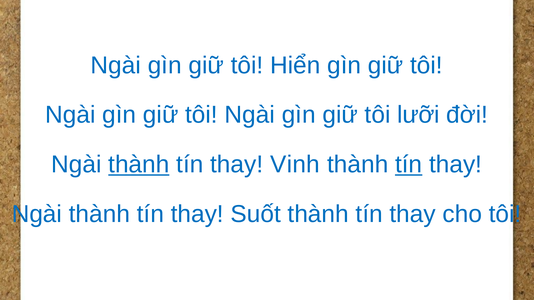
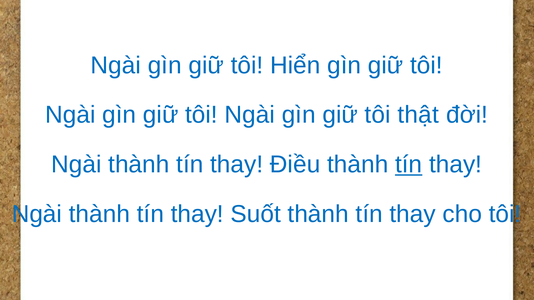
lưỡi: lưỡi -> thật (418, 115)
thành underline: present -> none (139, 165)
Vinh: Vinh -> Điều (295, 165)
